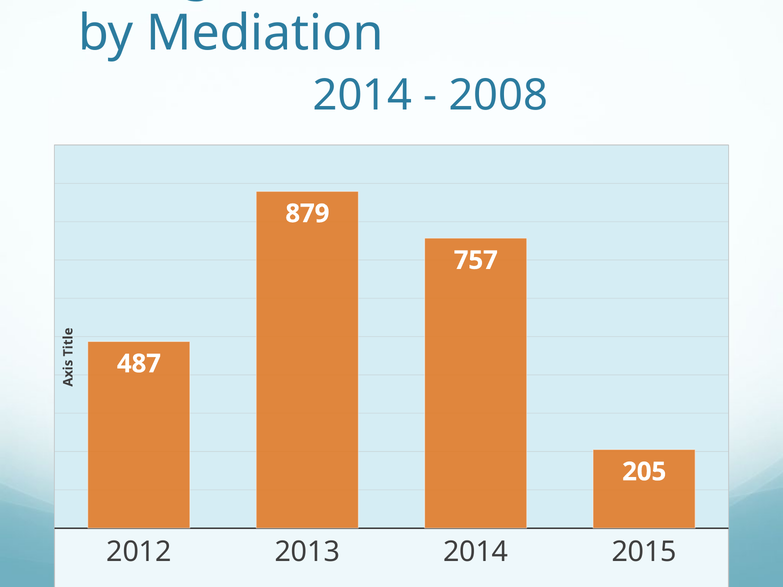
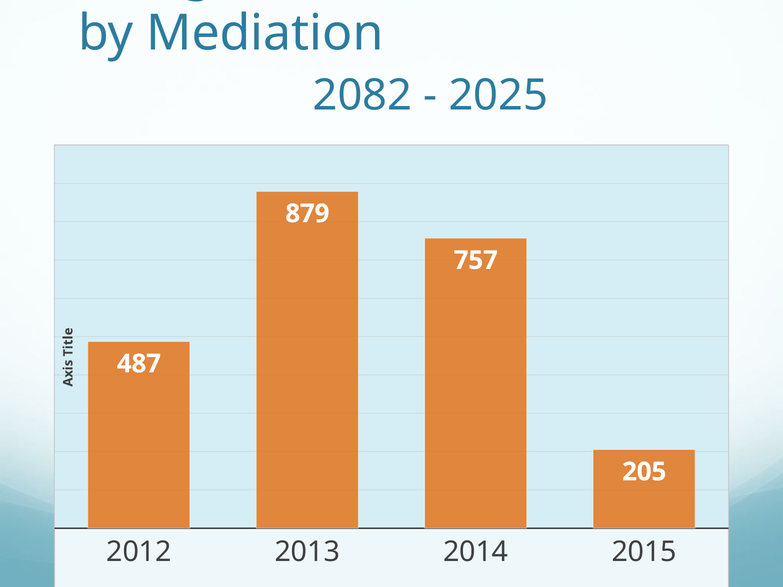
2014: 2014 -> 2082 (362, 95)
2008: 2008 -> 2025 (498, 95)
